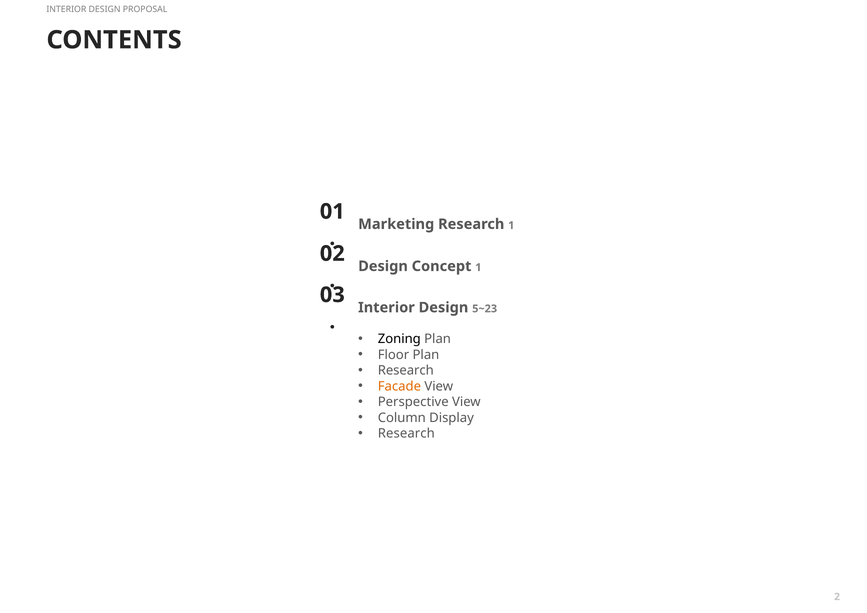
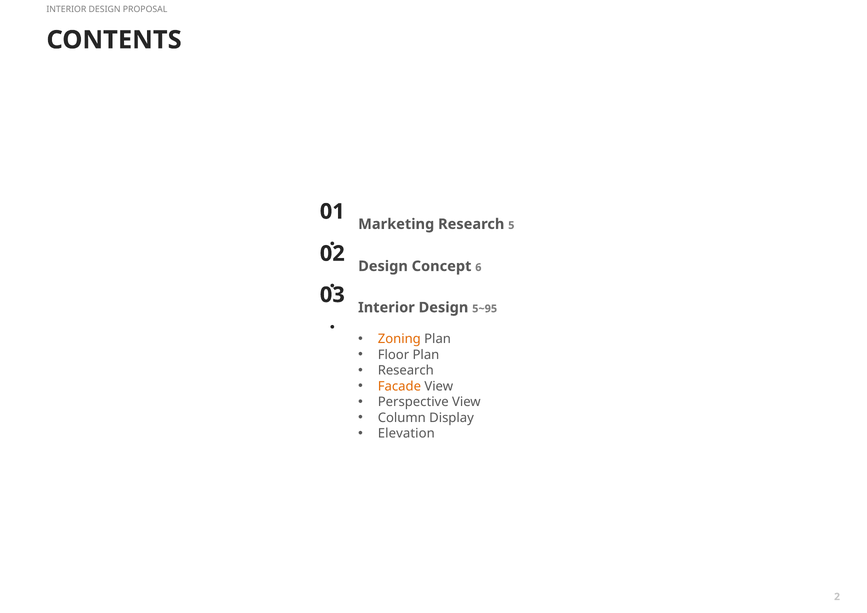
Research 1: 1 -> 5 (511, 225)
Concept 1: 1 -> 6 (478, 267)
5~23: 5~23 -> 5~95 (485, 309)
Zoning colour: black -> orange (399, 339)
Research: Research -> Elevation (406, 433)
